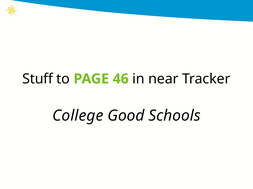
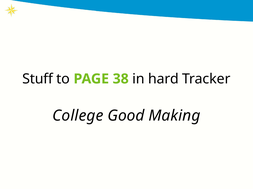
46: 46 -> 38 (121, 79)
near: near -> hard (163, 79)
Schools: Schools -> Making (174, 116)
